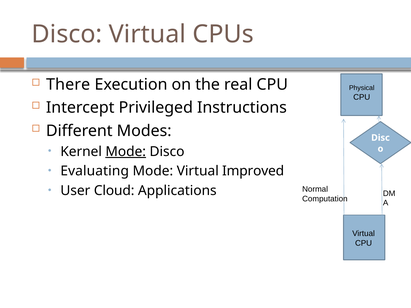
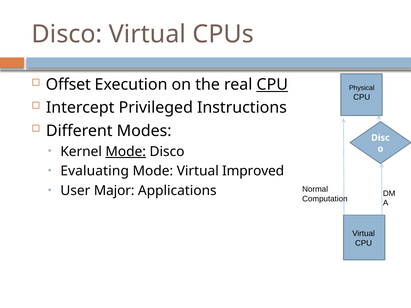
There: There -> Offset (68, 85)
CPU underline: none -> present (272, 85)
Cloud: Cloud -> Major (114, 191)
